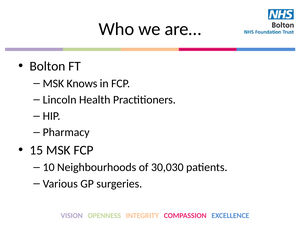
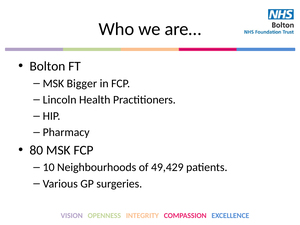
Knows: Knows -> Bigger (82, 83)
15: 15 -> 80 (36, 150)
30,030: 30,030 -> 49,429 (167, 167)
